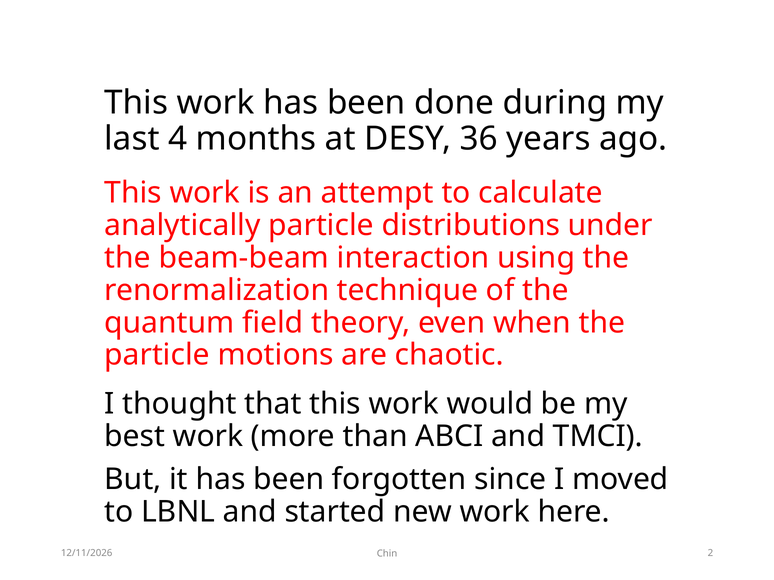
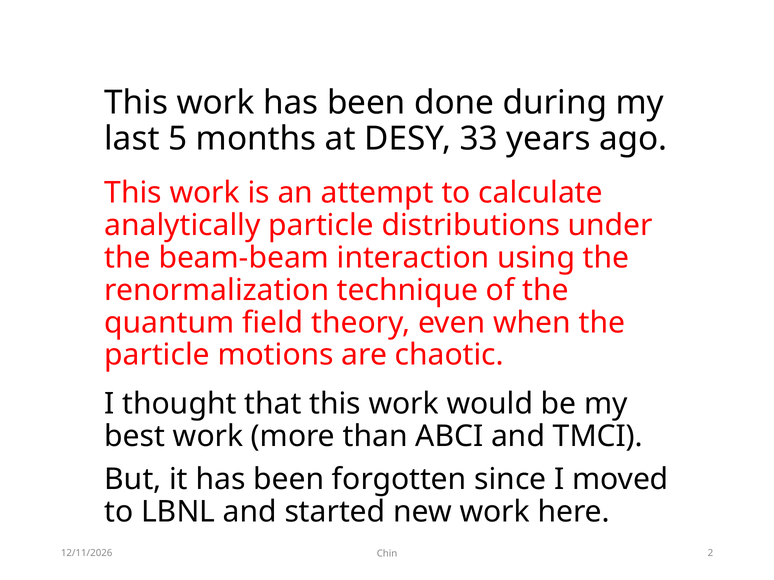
4: 4 -> 5 (178, 139)
36: 36 -> 33 (479, 139)
